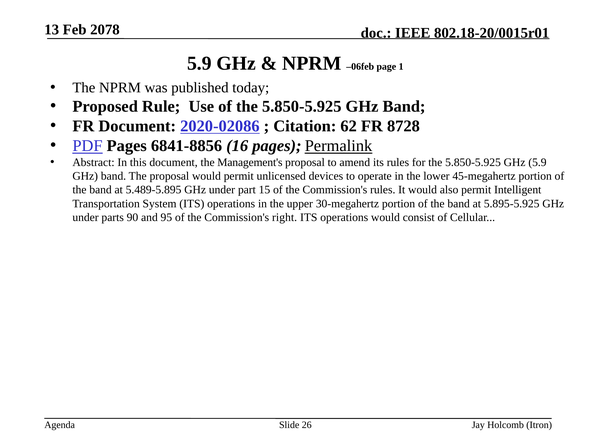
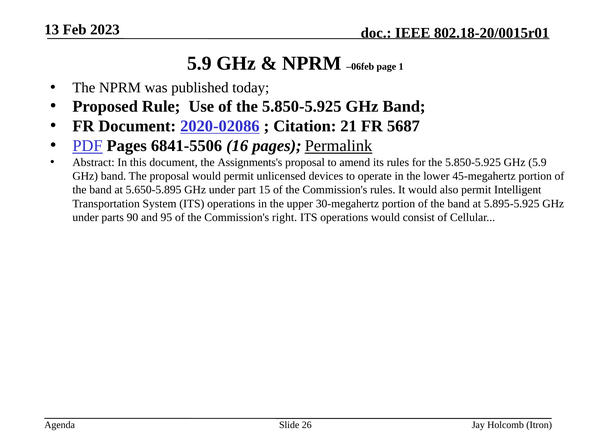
2078: 2078 -> 2023 (105, 29)
62: 62 -> 21 (349, 126)
8728: 8728 -> 5687 (403, 126)
6841-8856: 6841-8856 -> 6841-5506 (187, 146)
Management's: Management's -> Assignments's (250, 162)
5.489-5.895: 5.489-5.895 -> 5.650-5.895 (154, 190)
